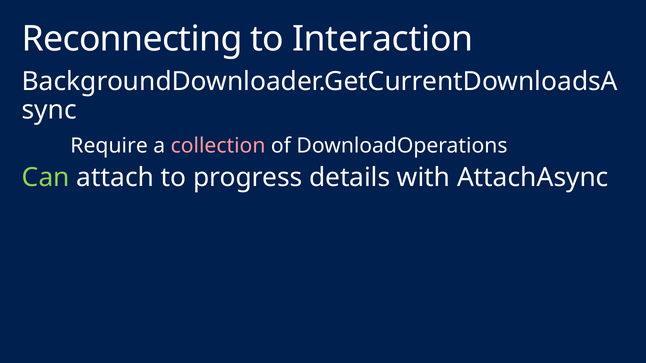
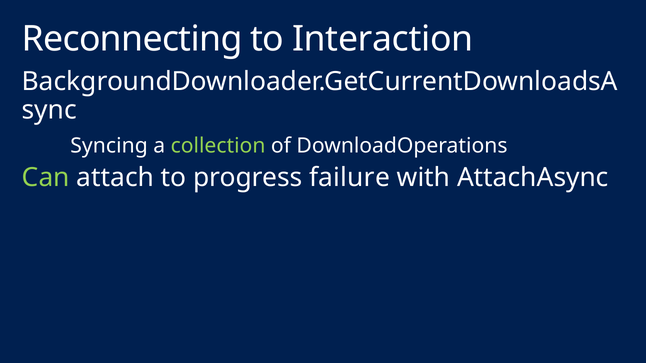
Require: Require -> Syncing (109, 146)
collection colour: pink -> light green (218, 146)
details: details -> failure (350, 178)
